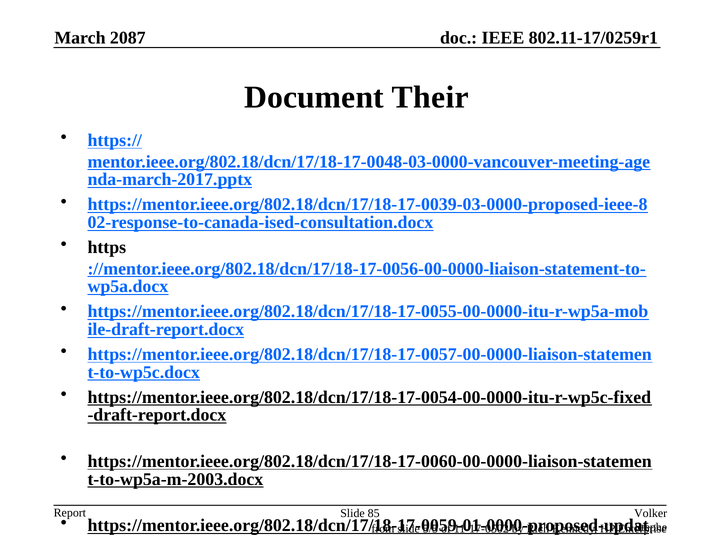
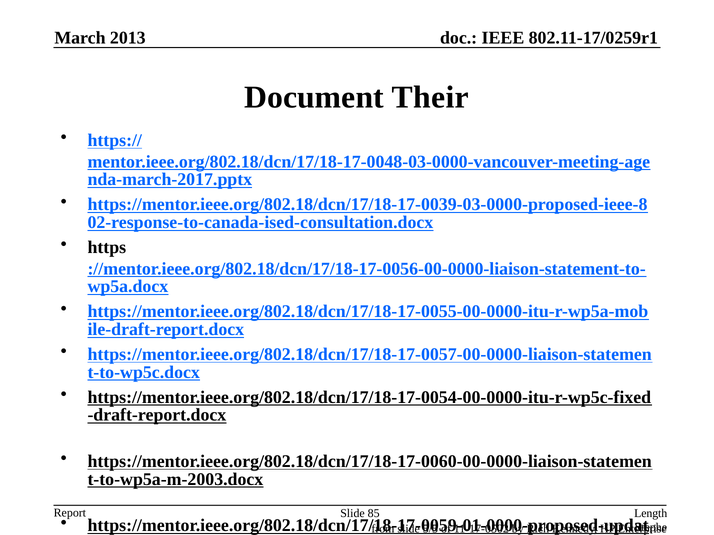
2087: 2087 -> 2013 (128, 38)
Volker: Volker -> Length (651, 514)
